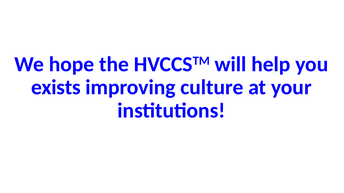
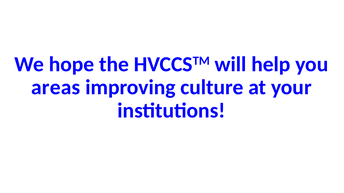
exists: exists -> areas (56, 88)
